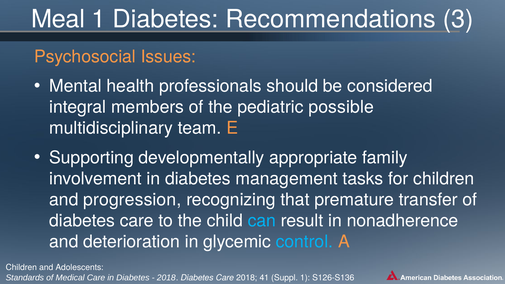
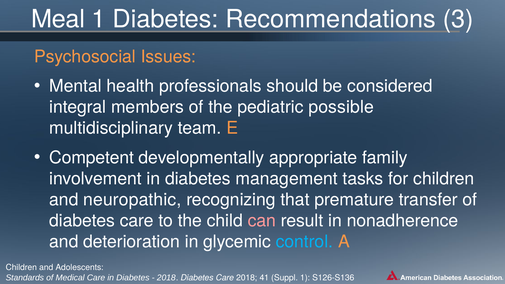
Supporting: Supporting -> Competent (92, 158)
progression: progression -> neuropathic (132, 200)
can colour: light blue -> pink (262, 221)
